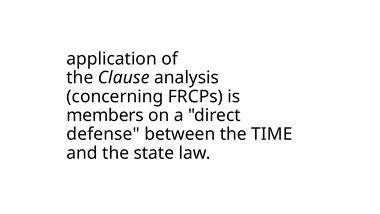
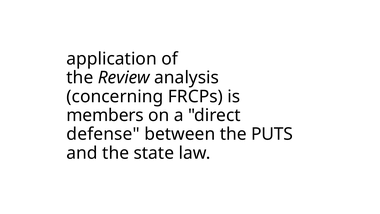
Clause: Clause -> Review (124, 78)
TIME: TIME -> PUTS (272, 134)
